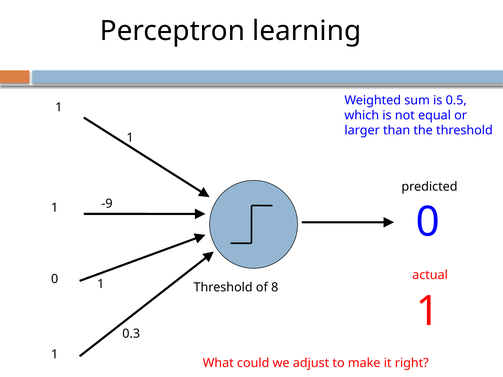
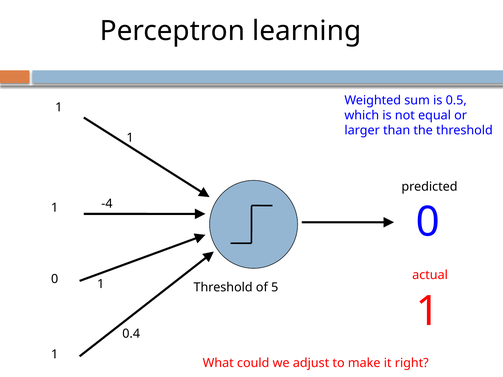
-9: -9 -> -4 (107, 204)
8: 8 -> 5 (275, 288)
0.3: 0.3 -> 0.4 (131, 334)
